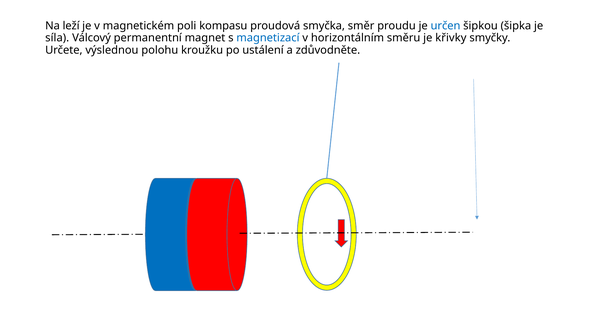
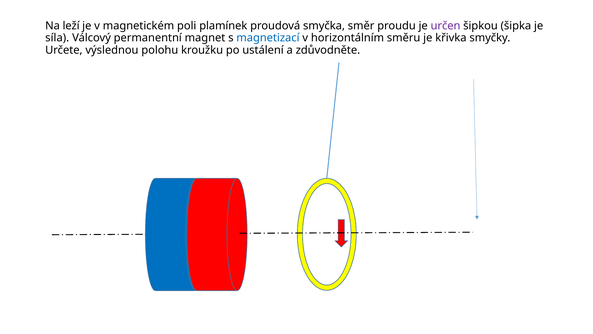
kompasu: kompasu -> plamínek (223, 26)
určen colour: blue -> purple (446, 26)
křivky: křivky -> křivka (451, 38)
